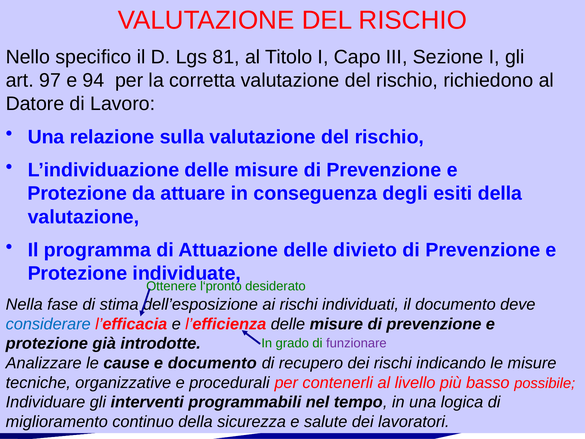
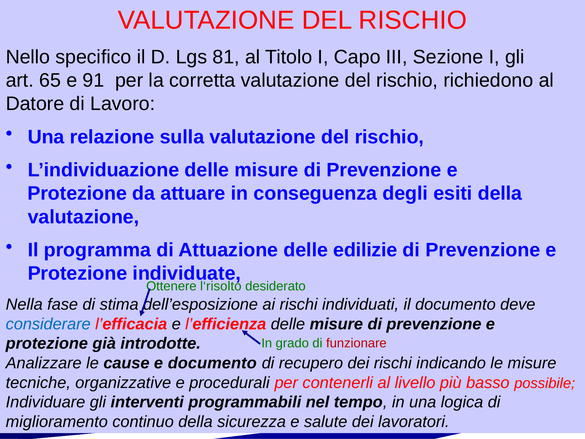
97: 97 -> 65 (50, 80)
94: 94 -> 91 (93, 80)
divieto: divieto -> edilizie (365, 250)
l‘pronto: l‘pronto -> l‘risolto (221, 286)
funzionare colour: purple -> red (356, 343)
